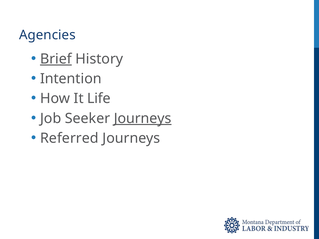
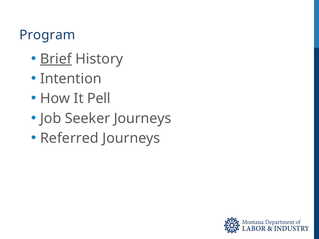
Agencies: Agencies -> Program (47, 35)
Life: Life -> Pell (99, 99)
Journeys underline: present -> none (143, 119)
